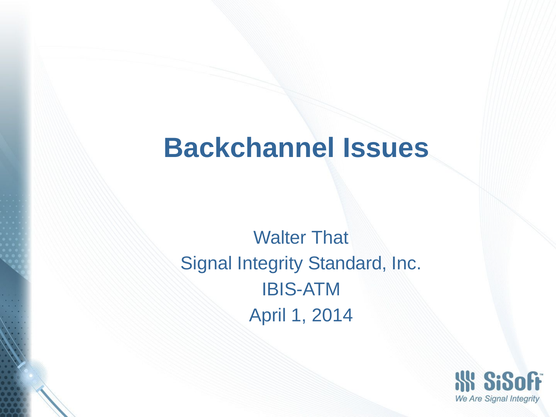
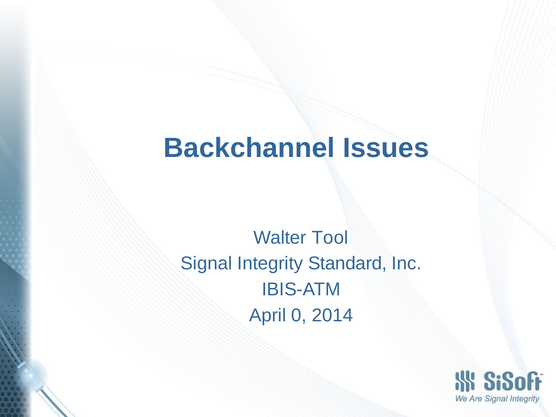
That: That -> Tool (330, 238)
1: 1 -> 0 (299, 315)
